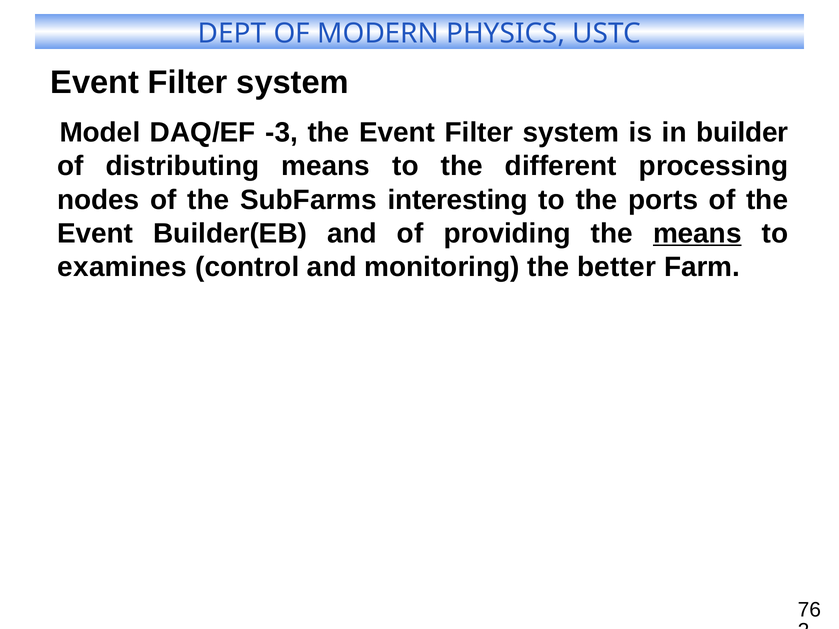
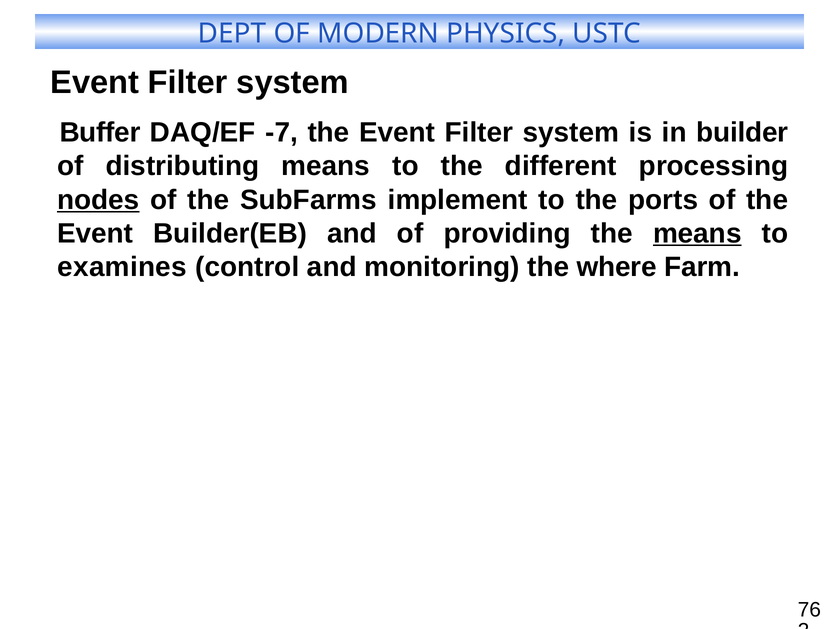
Model: Model -> Buffer (100, 133)
-3: -3 -> -7 (282, 133)
nodes underline: none -> present (98, 200)
interesting: interesting -> implement (458, 200)
better: better -> where (617, 267)
